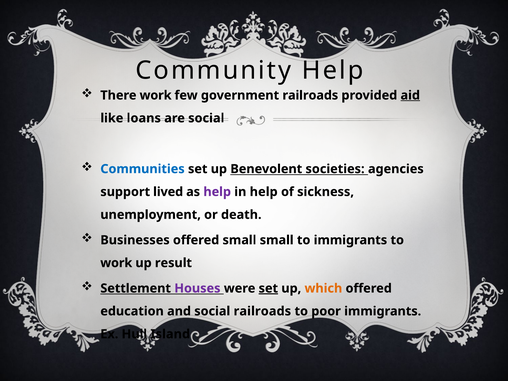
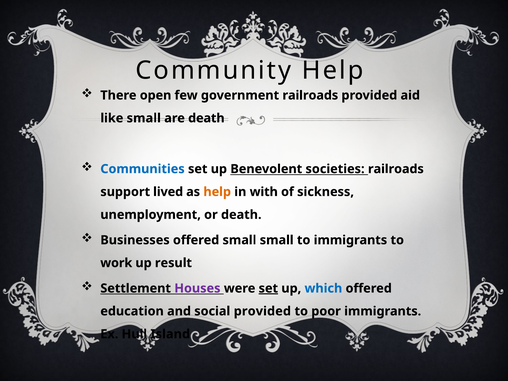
There work: work -> open (156, 95)
aid underline: present -> none (410, 95)
like loans: loans -> small (144, 118)
are social: social -> death (206, 118)
societies agencies: agencies -> railroads (396, 169)
help colour: purple -> orange (217, 192)
in help: help -> with (264, 192)
which colour: orange -> blue (323, 288)
social railroads: railroads -> provided (262, 311)
